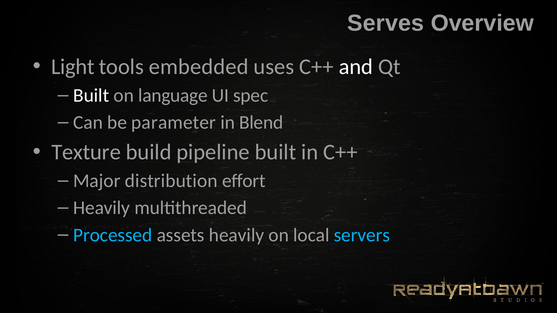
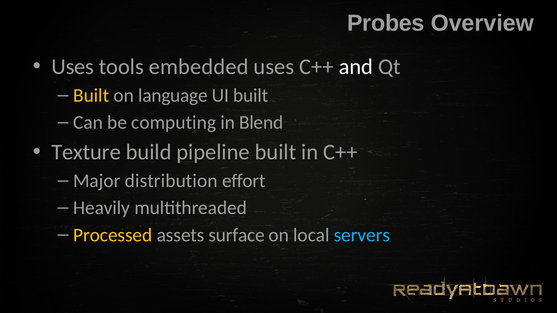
Serves: Serves -> Probes (386, 23)
Light: Light -> Uses (73, 67)
Built colour: white -> yellow (91, 96)
UI spec: spec -> built (251, 96)
parameter: parameter -> computing (174, 123)
Processed colour: light blue -> yellow (113, 235)
assets heavily: heavily -> surface (237, 235)
